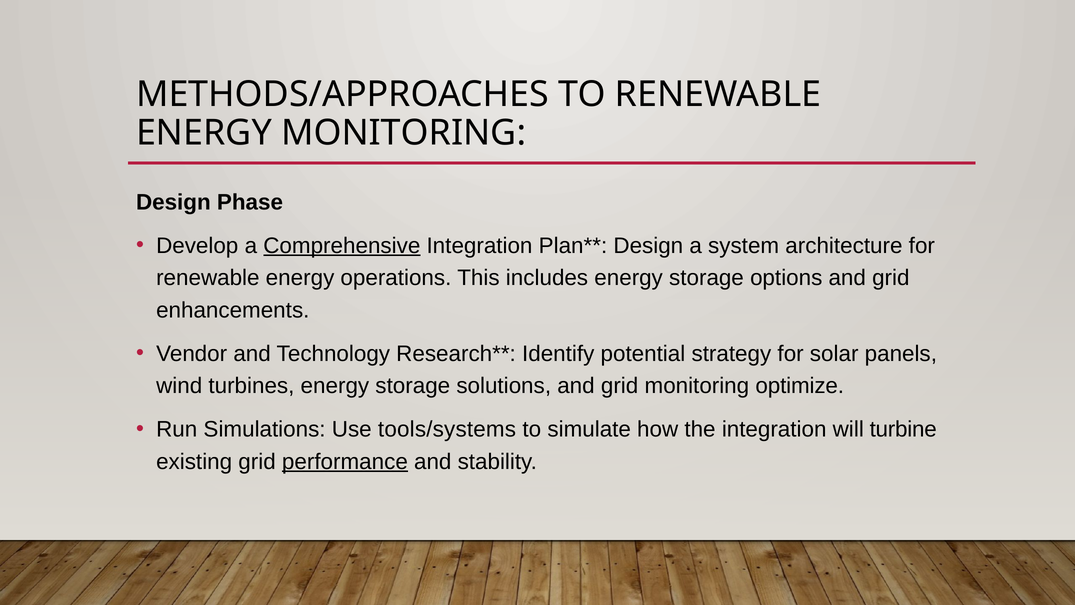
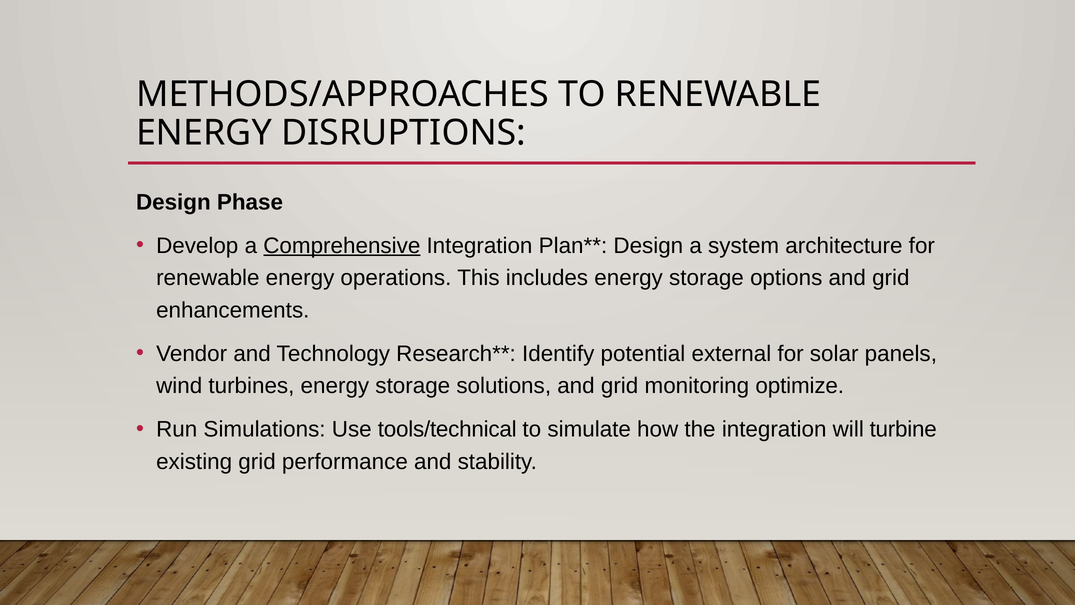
ENERGY MONITORING: MONITORING -> DISRUPTIONS (404, 133)
strategy: strategy -> external (731, 354)
tools/systems: tools/systems -> tools/technical (447, 429)
performance underline: present -> none (345, 461)
